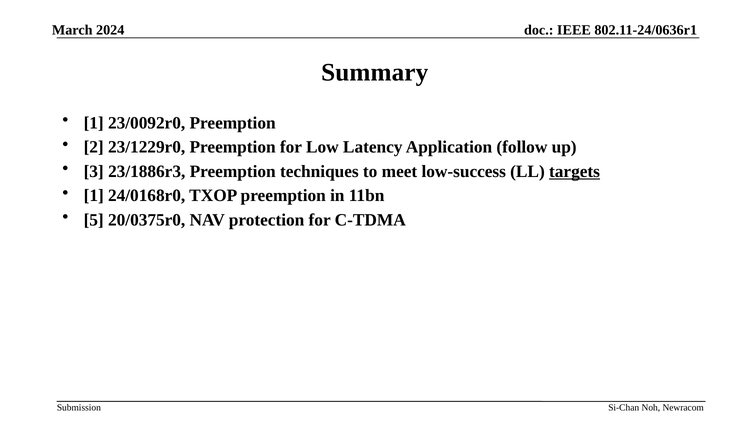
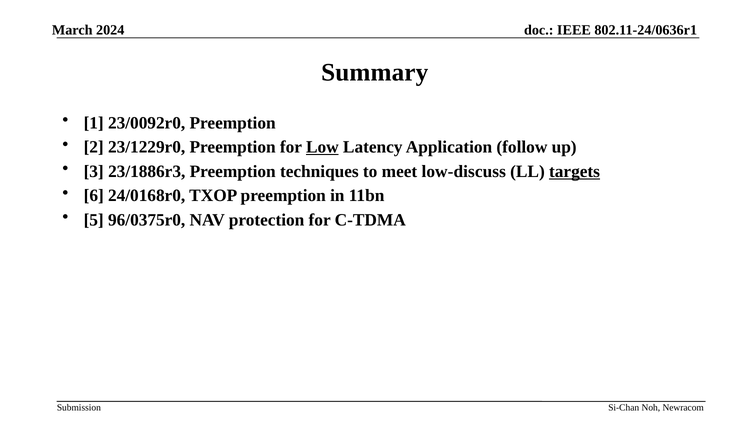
Low underline: none -> present (322, 147)
low-success: low-success -> low-discuss (464, 172)
1: 1 -> 6 (94, 196)
20/0375r0: 20/0375r0 -> 96/0375r0 (147, 220)
